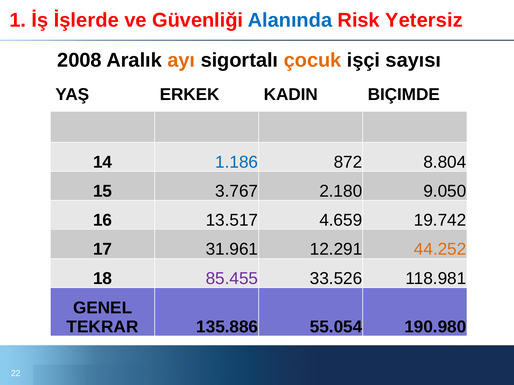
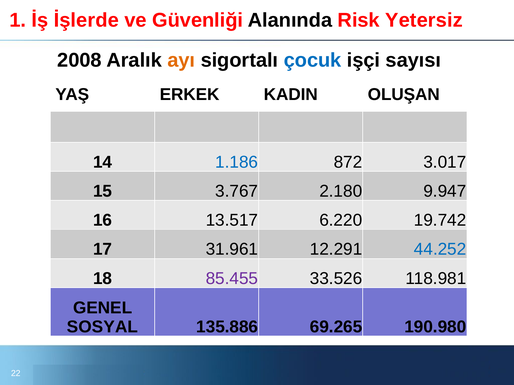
Alanında colour: blue -> black (290, 20)
çocuk colour: orange -> blue (313, 60)
BIÇIMDE: BIÇIMDE -> OLUŞAN (404, 95)
8.804: 8.804 -> 3.017 (445, 162)
9.050: 9.050 -> 9.947 (445, 191)
4.659: 4.659 -> 6.220 (341, 221)
44.252 colour: orange -> blue (440, 250)
TEKRAR: TEKRAR -> SOSYAL (102, 327)
55.054: 55.054 -> 69.265 (336, 327)
